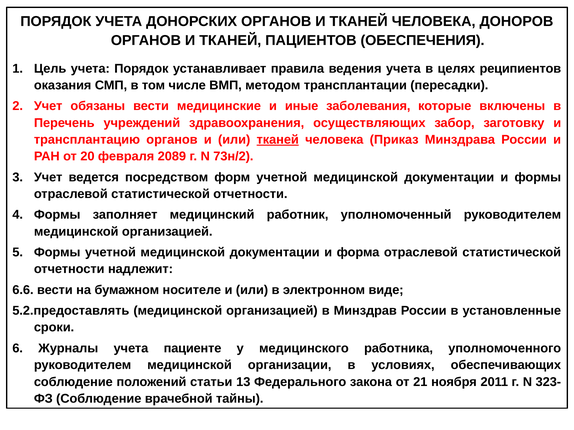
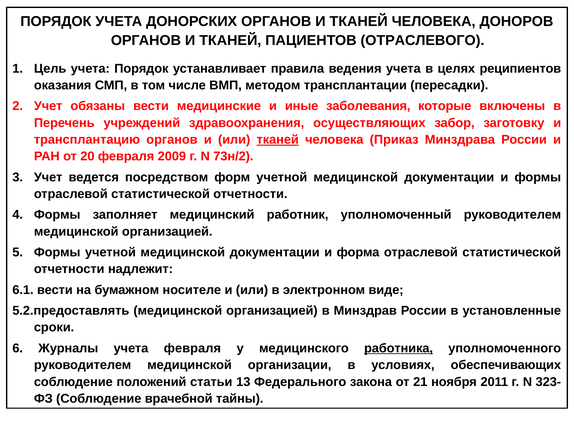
ОБЕСПЕЧЕНИЯ: ОБЕСПЕЧЕНИЯ -> ОТРАСЛЕВОГО (422, 40)
2089: 2089 -> 2009 (172, 157)
6.6: 6.6 -> 6.1 (23, 290)
учета пациенте: пациенте -> февраля (192, 349)
работника underline: none -> present (399, 349)
